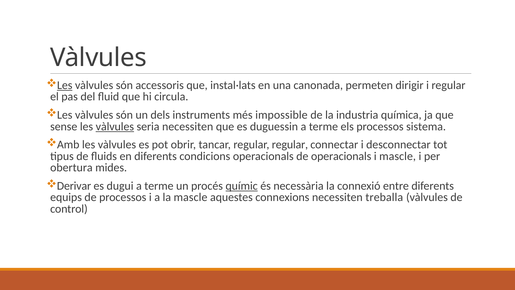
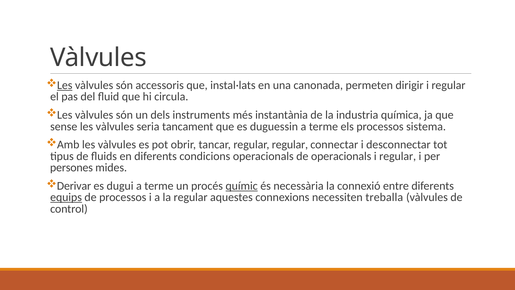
impossible: impossible -> instantània (282, 115)
vàlvules underline: present -> none (115, 126)
seria necessiten: necessiten -> tancament (188, 126)
mascle: mascle -> regular (398, 156)
obertura: obertura -> persones (71, 167)
equips underline: none -> present (66, 197)
la mascle: mascle -> regular (191, 197)
